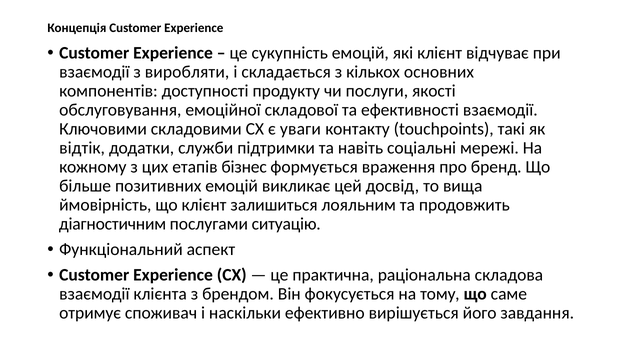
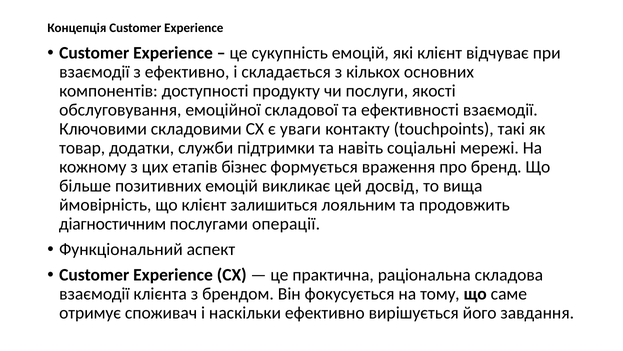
з виробляти: виробляти -> ефективно (187, 72)
відтік: відтік -> товар (82, 148)
ситуацію: ситуацію -> операції (286, 224)
